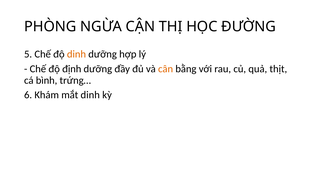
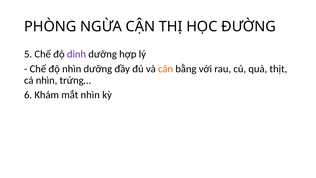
dinh colour: orange -> purple (76, 54)
độ định: định -> nhìn (72, 69)
cá bình: bình -> nhìn (47, 80)
mắt dinh: dinh -> nhìn (90, 95)
